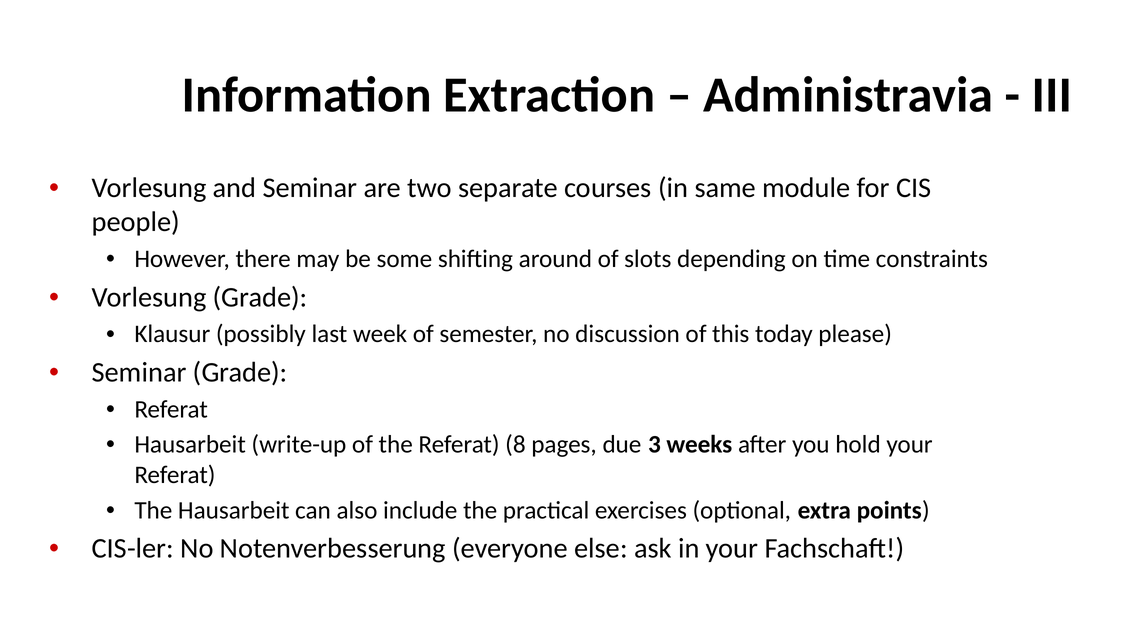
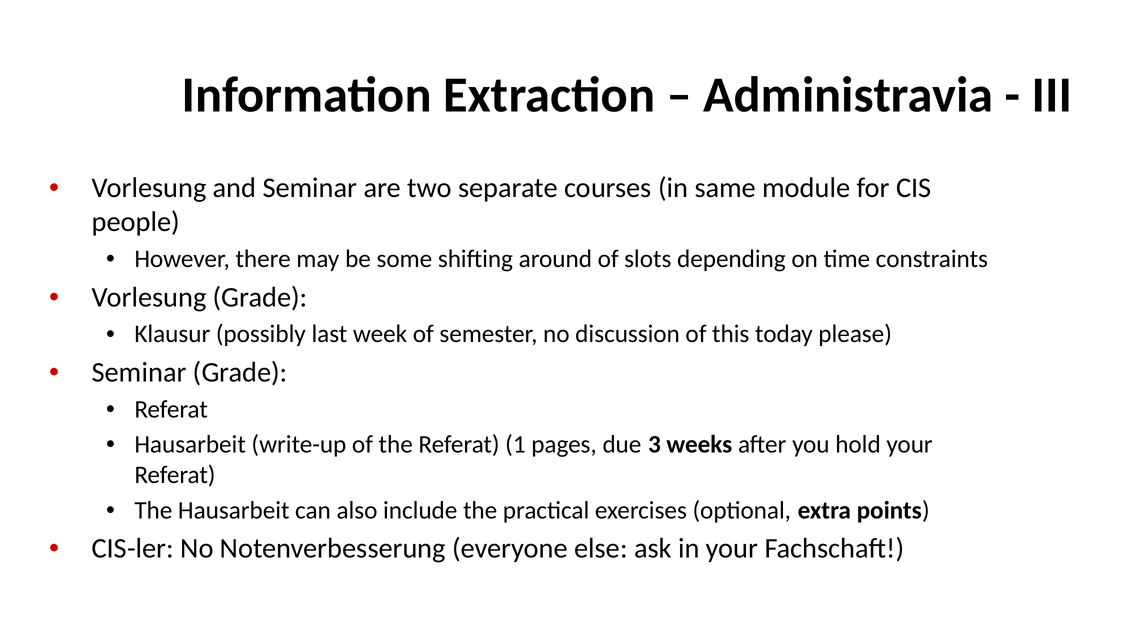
8: 8 -> 1 (515, 445)
